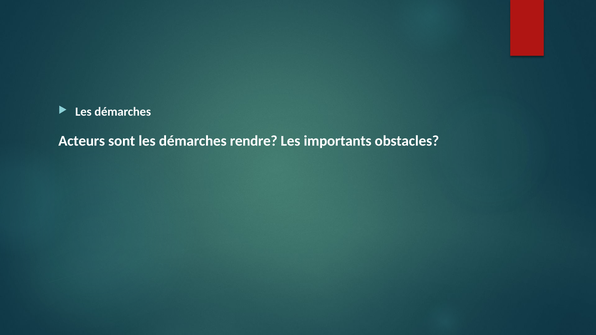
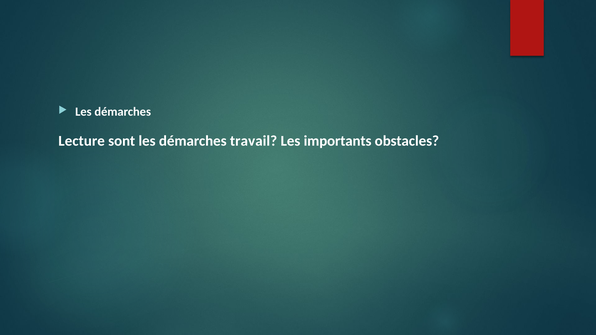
Acteurs: Acteurs -> Lecture (82, 141)
rendre: rendre -> travail (254, 141)
